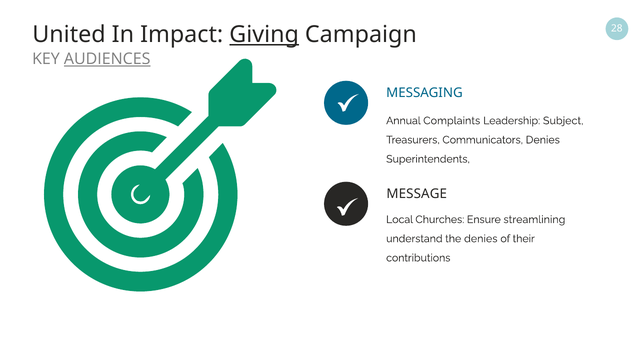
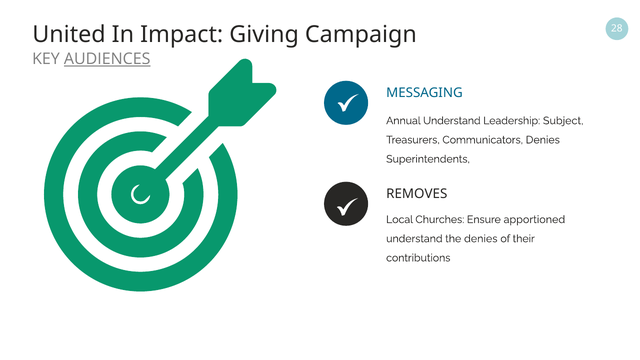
Giving underline: present -> none (264, 35)
Annual Complaints: Complaints -> Understand (452, 121)
MESSAGE: MESSAGE -> REMOVES (417, 194)
streamlining: streamlining -> apportioned (534, 220)
